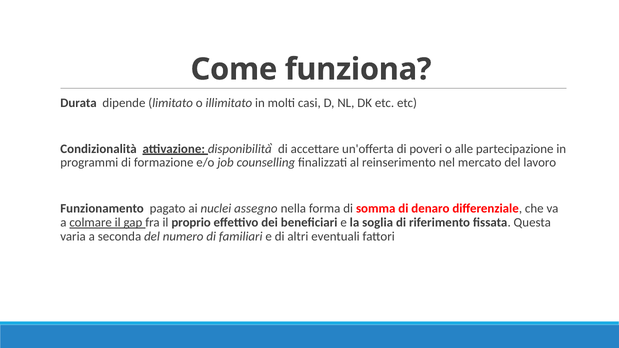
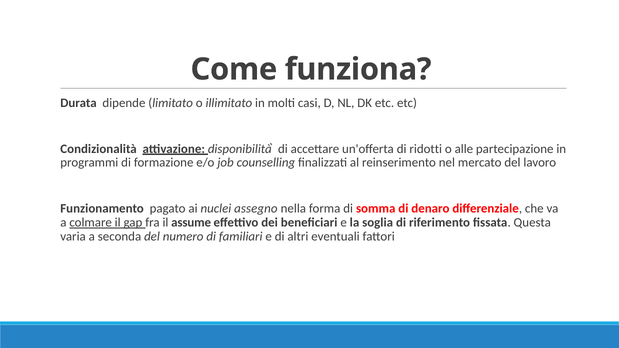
poveri: poveri -> ridotti (426, 149)
proprio: proprio -> assume (191, 223)
